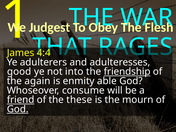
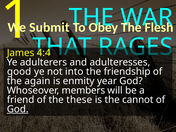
Judgest: Judgest -> Submit (49, 27)
friendship underline: present -> none (127, 72)
able: able -> year (107, 81)
consume: consume -> members (83, 90)
friend underline: present -> none (21, 100)
mourn: mourn -> cannot (138, 100)
